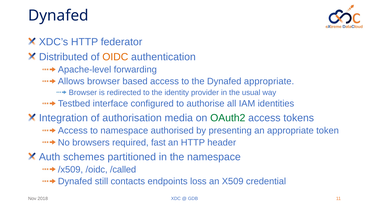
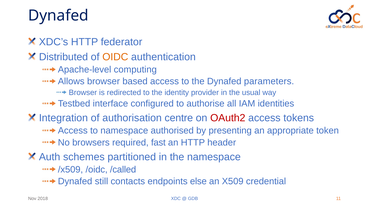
forwarding: forwarding -> computing (135, 69)
Dynafed appropriate: appropriate -> parameters (269, 81)
media: media -> centre (179, 118)
OAuth2 colour: green -> red (228, 118)
loss: loss -> else (198, 181)
